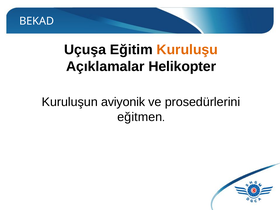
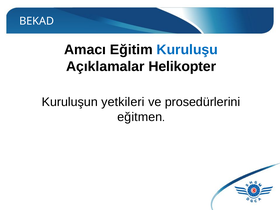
Uçuşa: Uçuşa -> Amacı (85, 50)
Kuruluşu colour: orange -> blue (187, 50)
aviyonik: aviyonik -> yetkileri (123, 102)
